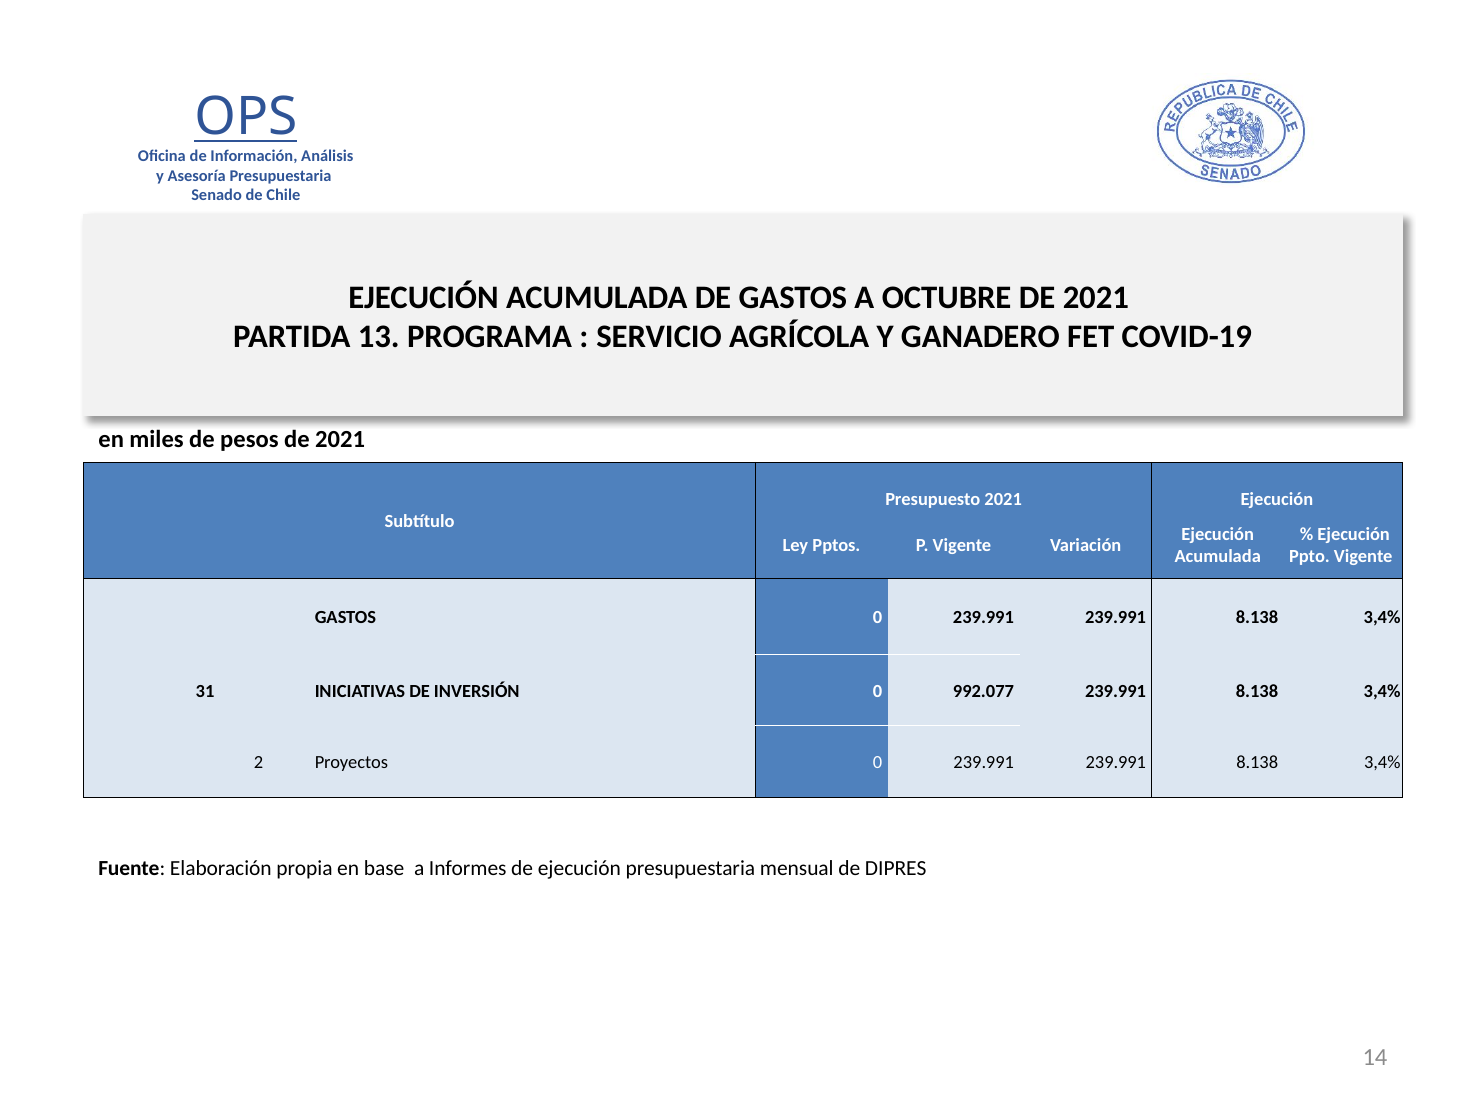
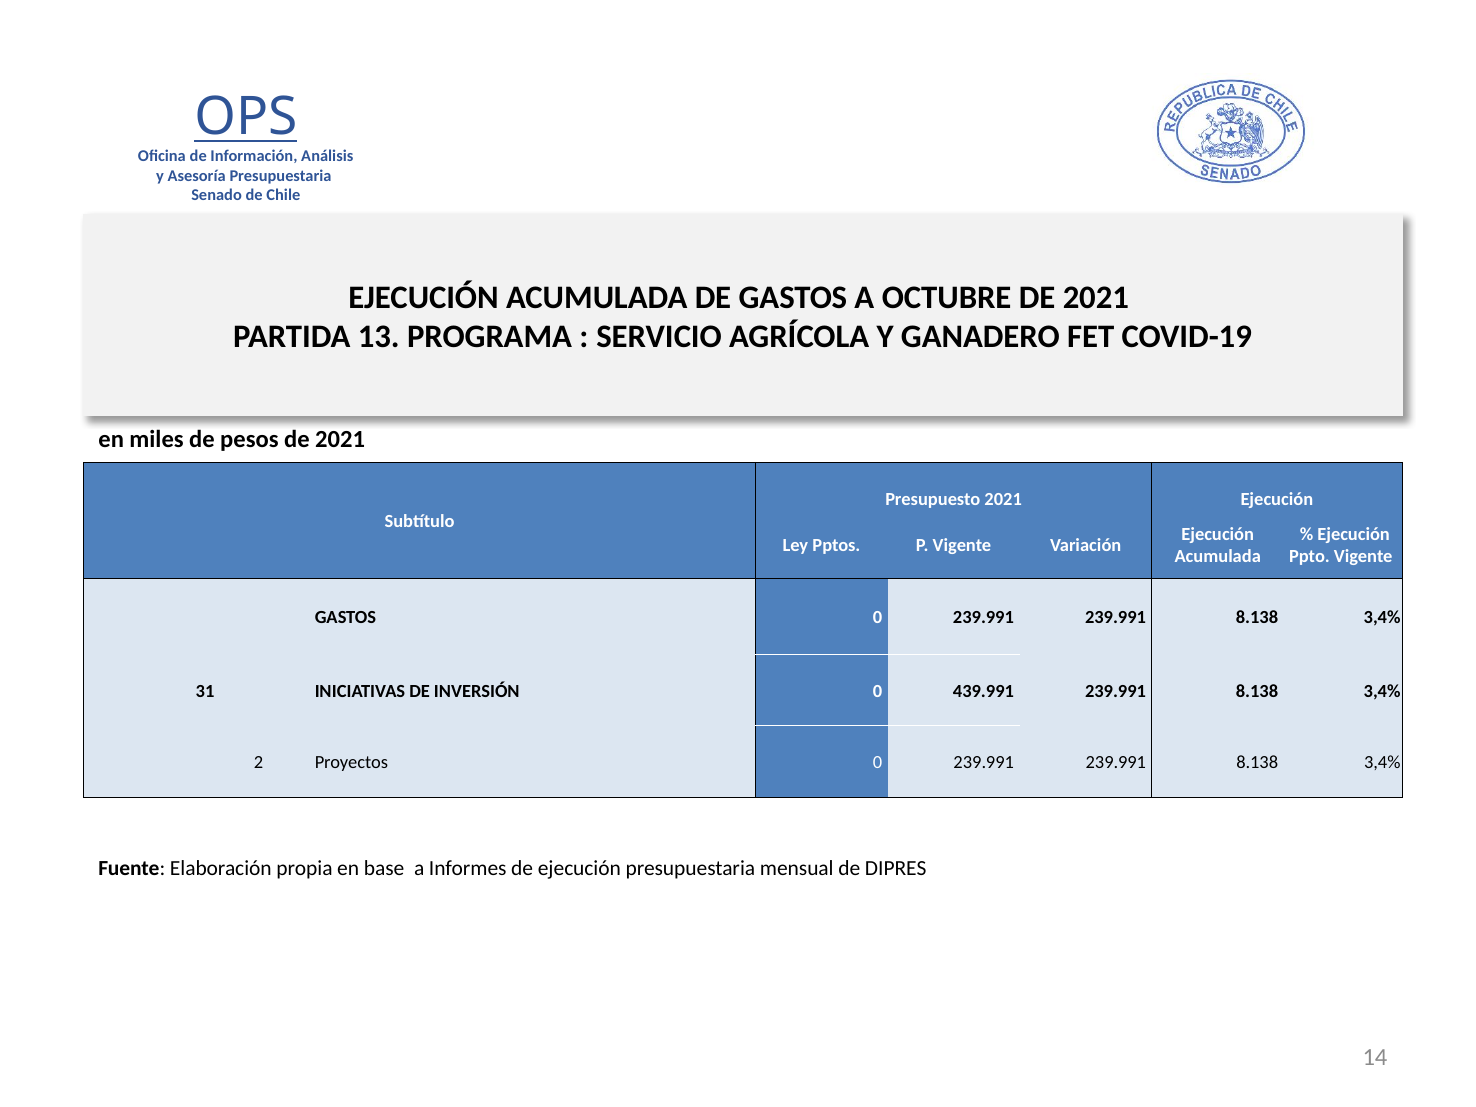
992.077: 992.077 -> 439.991 (983, 691)
